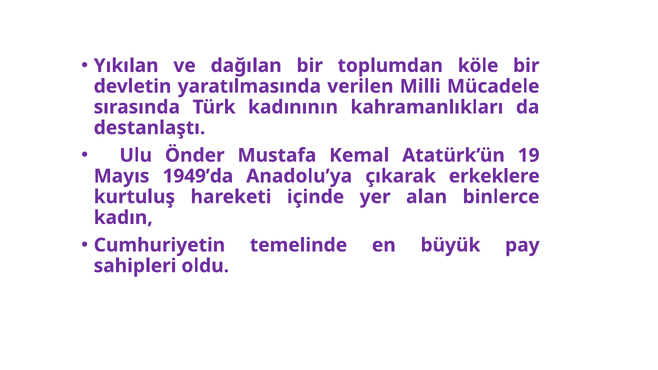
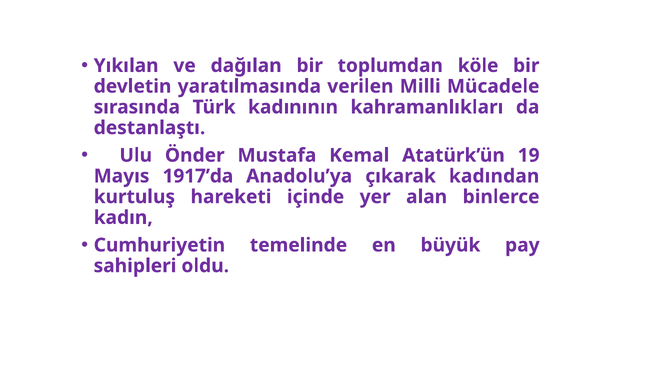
1949’da: 1949’da -> 1917’da (198, 176)
erkeklere: erkeklere -> kadından (494, 176)
